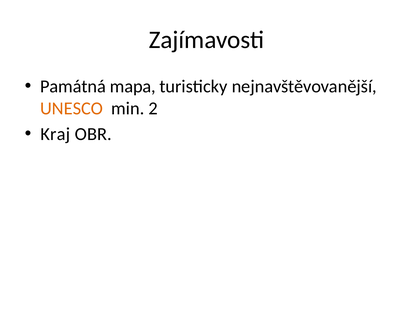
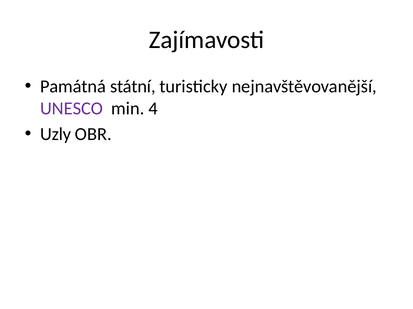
mapa: mapa -> státní (133, 87)
UNESCO colour: orange -> purple (72, 109)
2: 2 -> 4 (153, 109)
Kraj: Kraj -> Uzly (56, 134)
